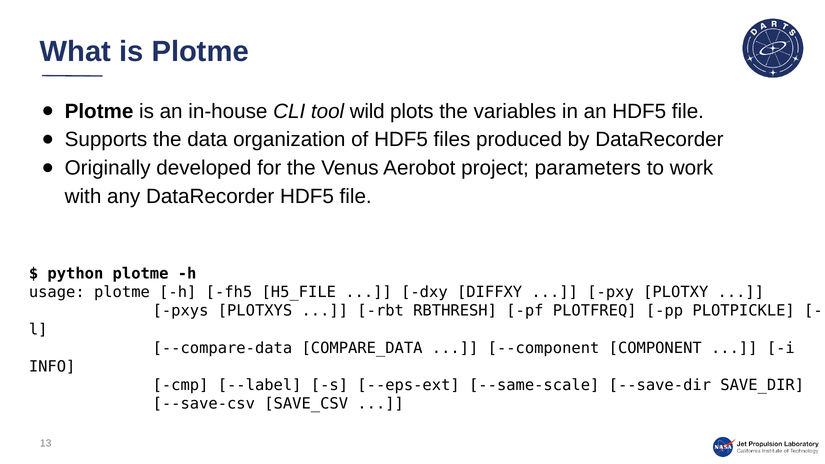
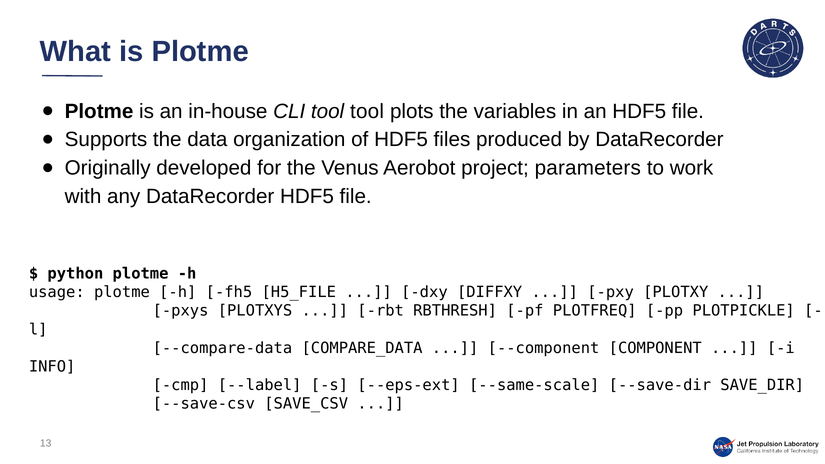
tool wild: wild -> tool (367, 111)
